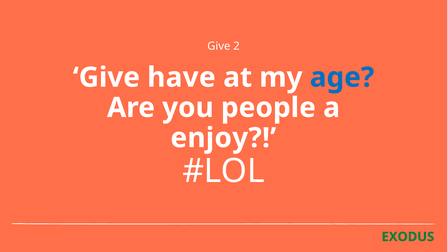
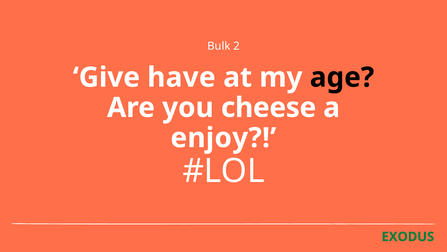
Give: Give -> Bulk (219, 46)
age colour: blue -> black (342, 77)
people: people -> cheese (269, 107)
